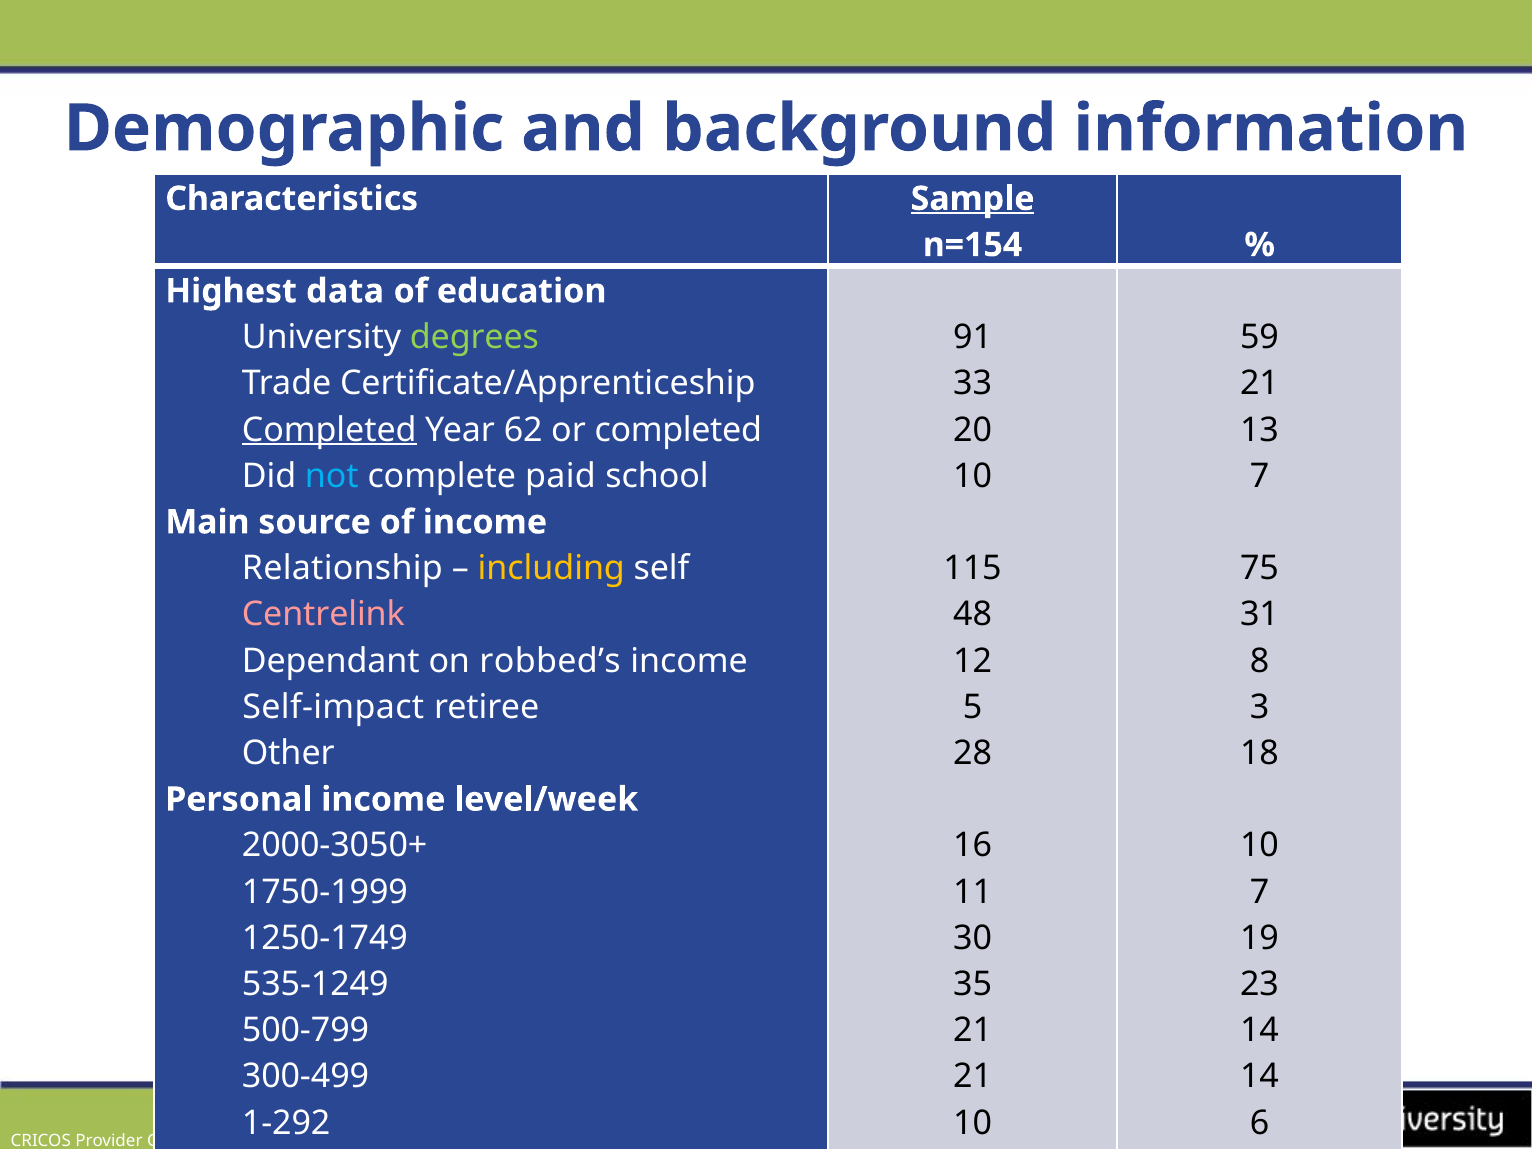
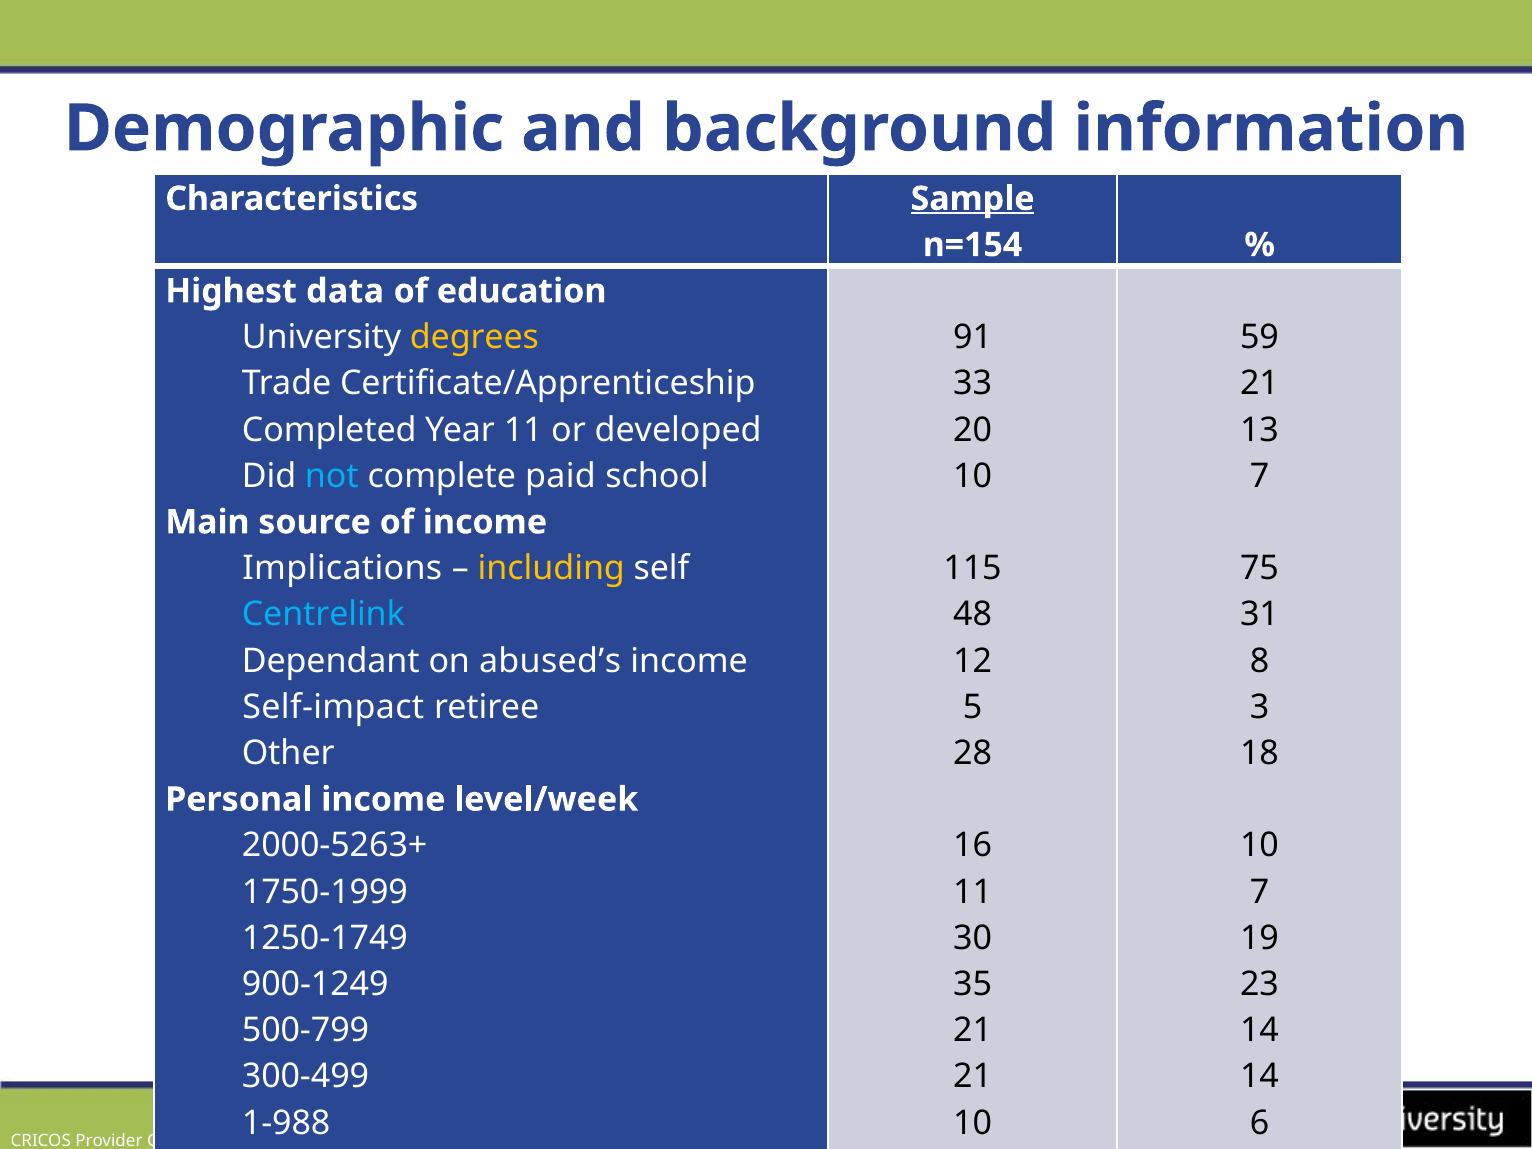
degrees colour: light green -> yellow (474, 337)
Completed underline: present -> none (329, 430)
Year 62: 62 -> 11 (523, 430)
or completed: completed -> developed (678, 430)
Relationship: Relationship -> Implications (342, 568)
Centrelink colour: pink -> light blue (323, 615)
robbed’s: robbed’s -> abused’s (550, 661)
2000-3050+: 2000-3050+ -> 2000-5263+ (335, 846)
535-1249: 535-1249 -> 900-1249 (315, 984)
1-292: 1-292 -> 1-988 (286, 1123)
